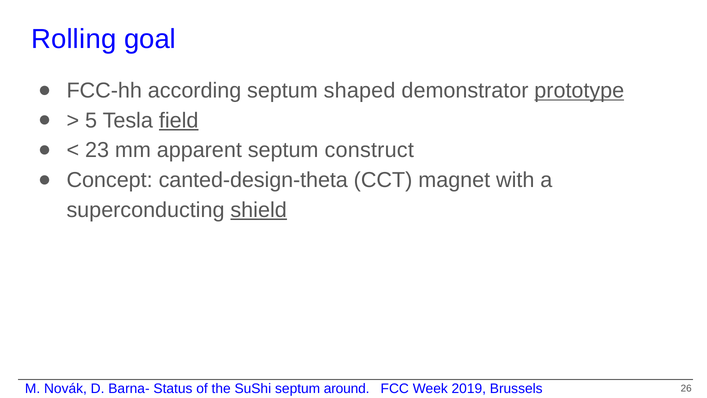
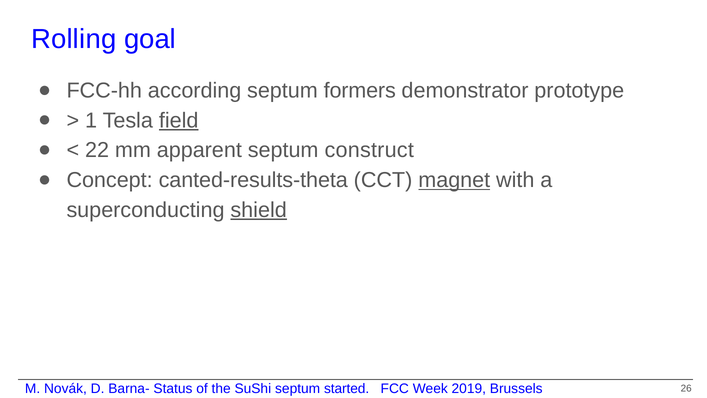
shaped: shaped -> formers (360, 91)
prototype underline: present -> none (579, 91)
5: 5 -> 1 (91, 120)
23: 23 -> 22 (97, 150)
canted-design-theta: canted-design-theta -> canted-results-theta (253, 180)
magnet underline: none -> present (454, 180)
around: around -> started (347, 388)
